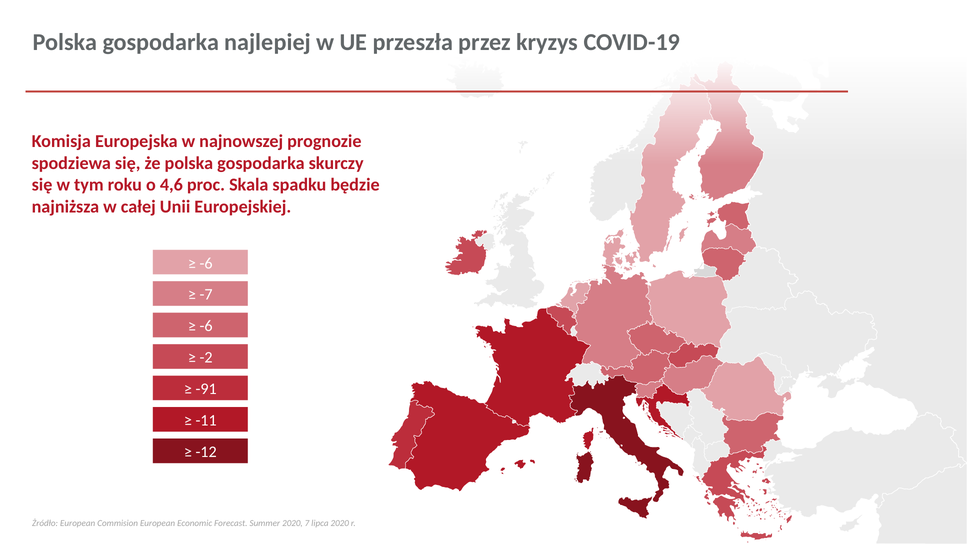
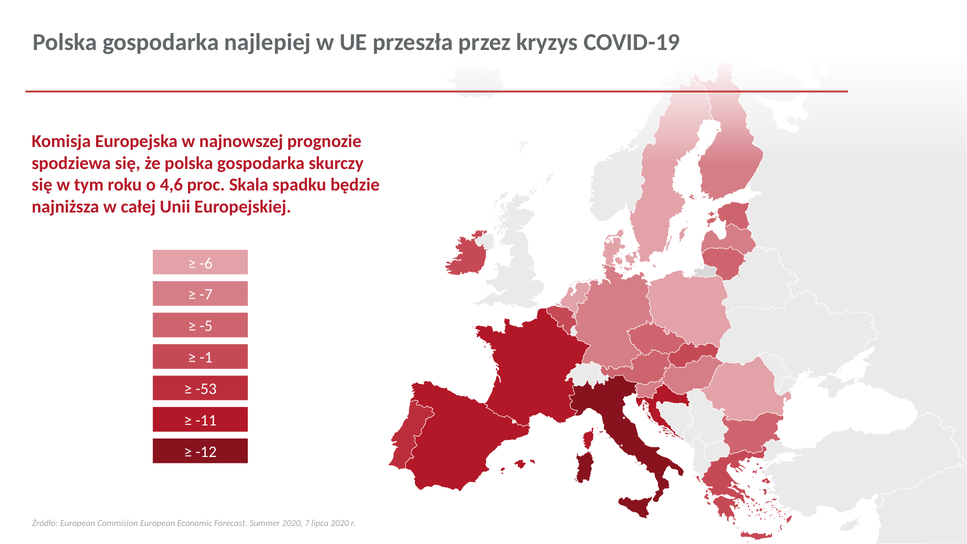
-6: -6 -> -5 (206, 326)
-2: -2 -> -1 (206, 358)
-91: -91 -> -53 (206, 389)
